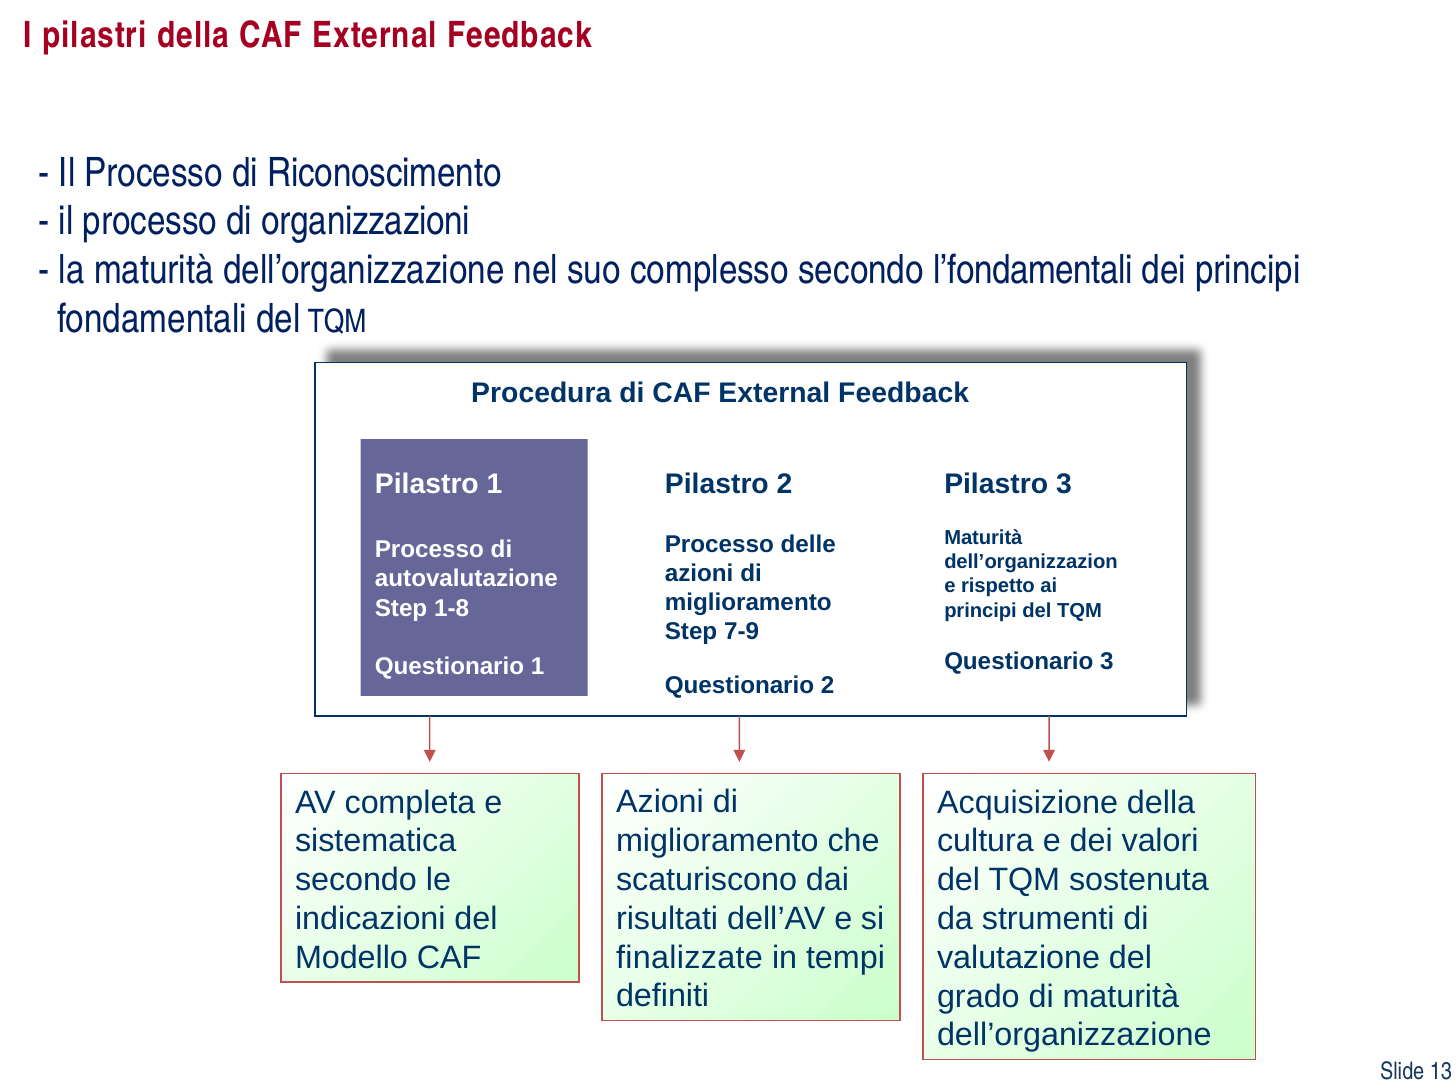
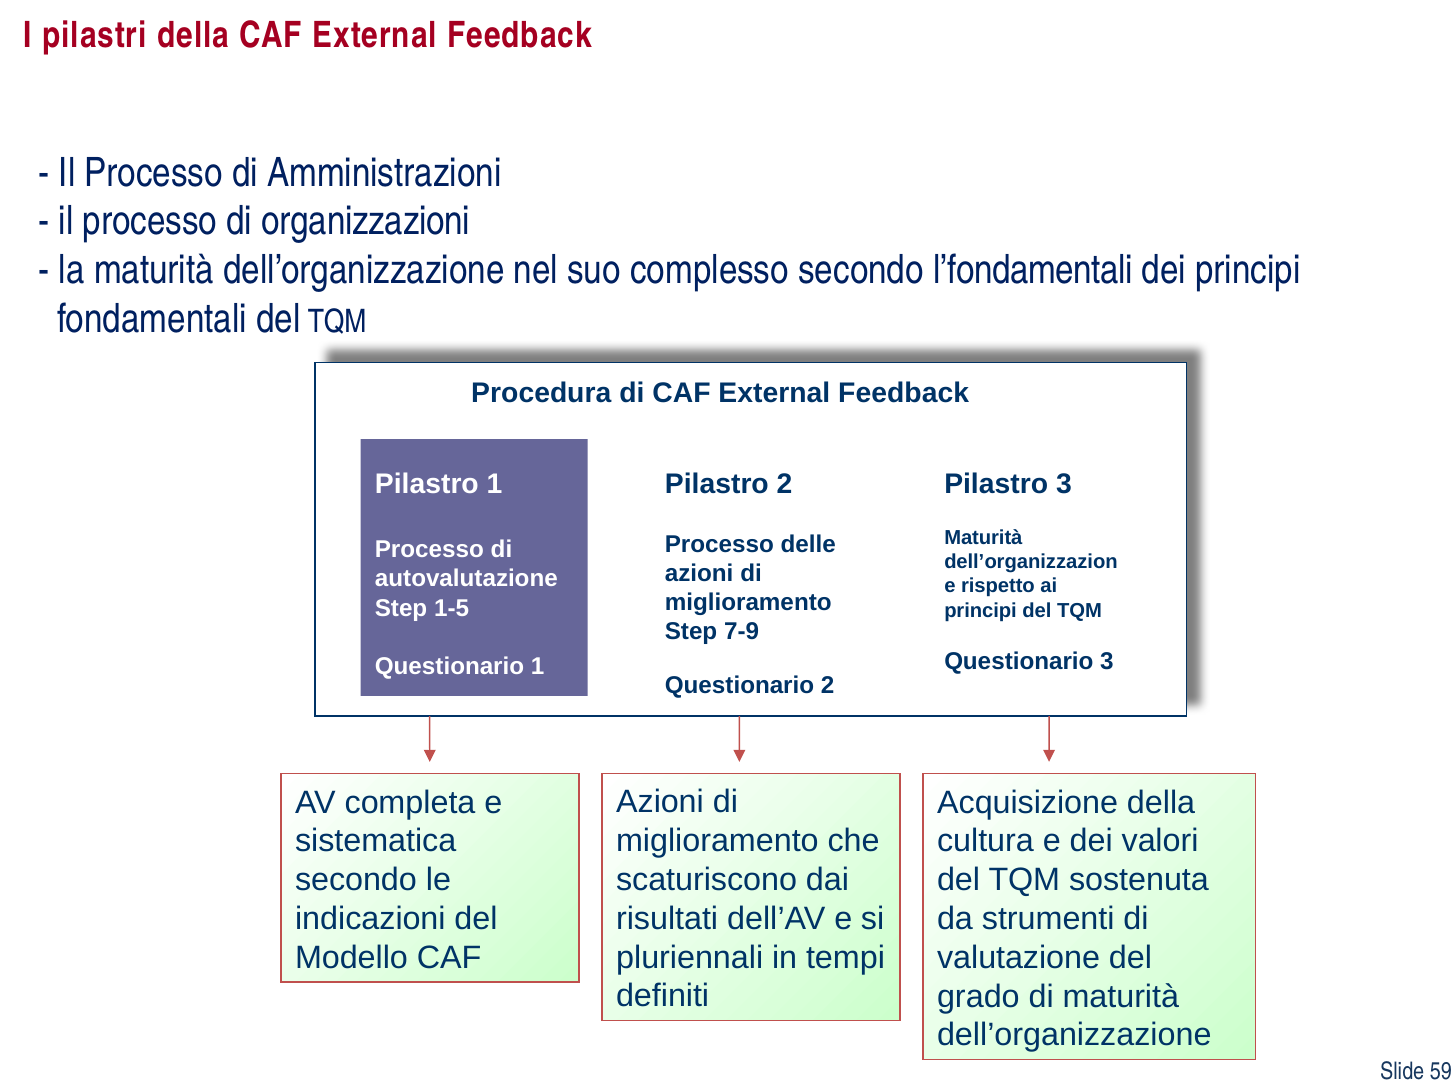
Riconoscimento: Riconoscimento -> Amministrazioni (384, 173)
1-8: 1-8 -> 1-5 (452, 608)
finalizzate: finalizzate -> pluriennali (690, 958)
13: 13 -> 59 (1441, 1071)
